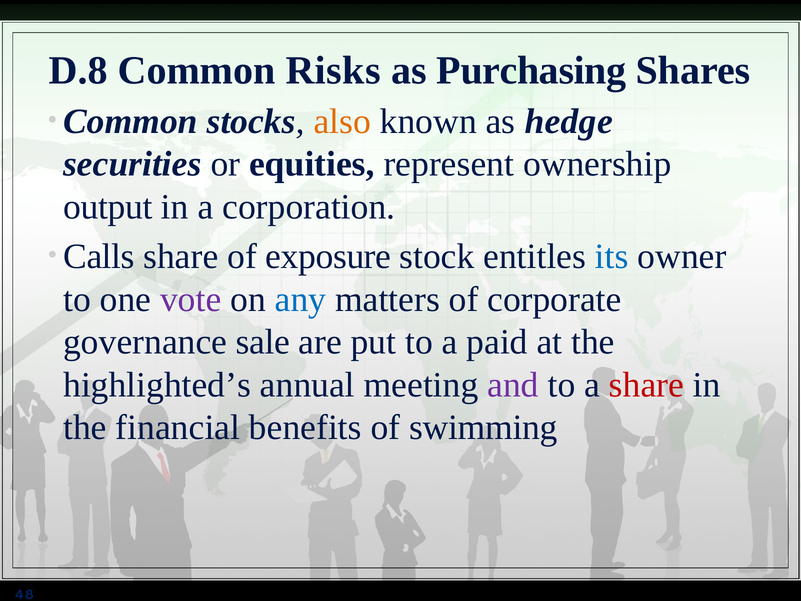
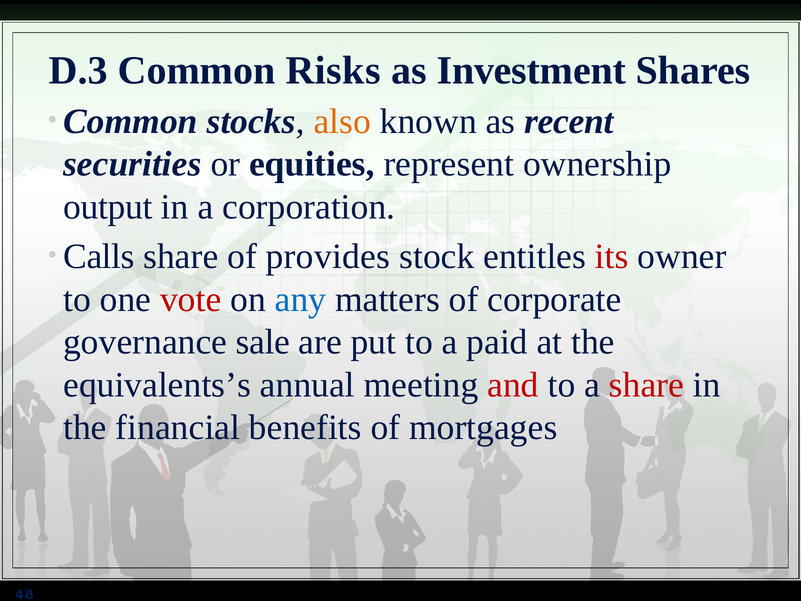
D.8: D.8 -> D.3 (78, 70)
Purchasing: Purchasing -> Investment (531, 70)
hedge: hedge -> recent (569, 121)
exposure: exposure -> provides (328, 257)
its colour: blue -> red (612, 257)
vote colour: purple -> red (191, 299)
highlighted’s: highlighted’s -> equivalents’s (157, 385)
and colour: purple -> red (513, 385)
swimming: swimming -> mortgages (483, 428)
